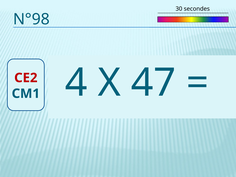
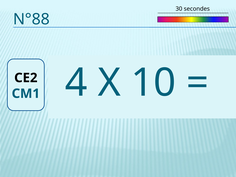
N°98: N°98 -> N°88 (31, 19)
47: 47 -> 10 (153, 83)
CE2 colour: red -> black (26, 78)
